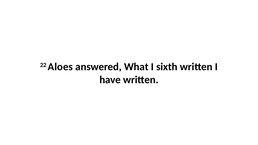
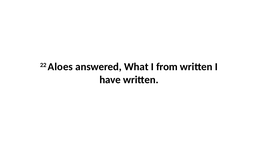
sixth: sixth -> from (167, 67)
